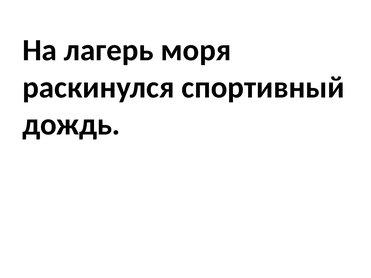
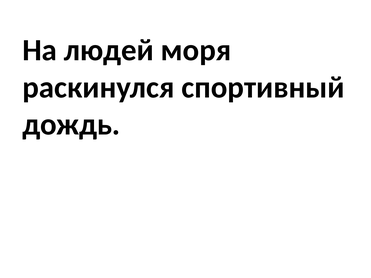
лагерь: лагерь -> людей (109, 50)
